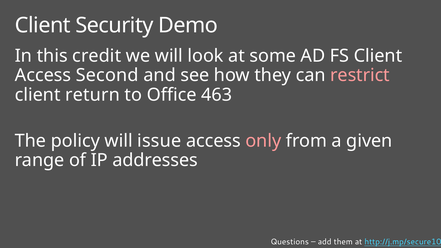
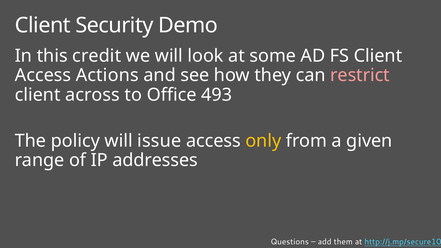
Second: Second -> Actions (107, 75)
return: return -> across (93, 95)
463: 463 -> 493 (217, 95)
only colour: pink -> yellow (263, 141)
